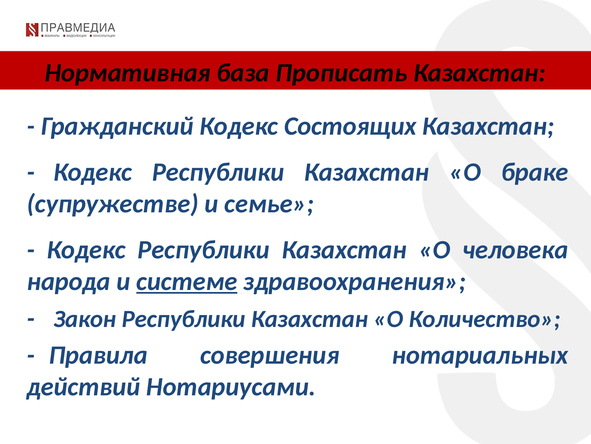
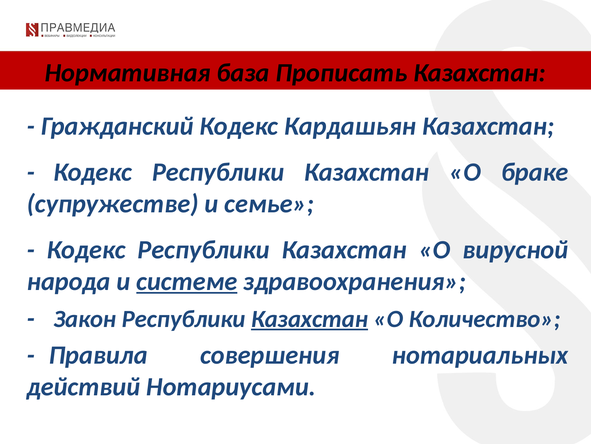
Состоящих: Состоящих -> Кардашьян (350, 126)
человека: человека -> вирусной (515, 249)
Казахстан underline: none -> present (310, 318)
